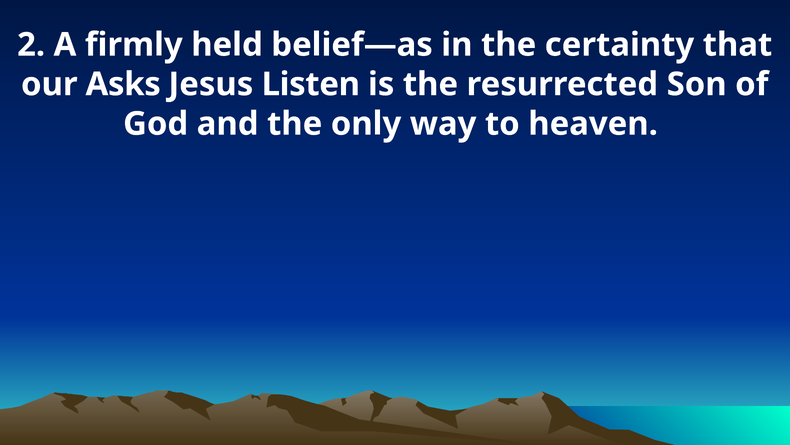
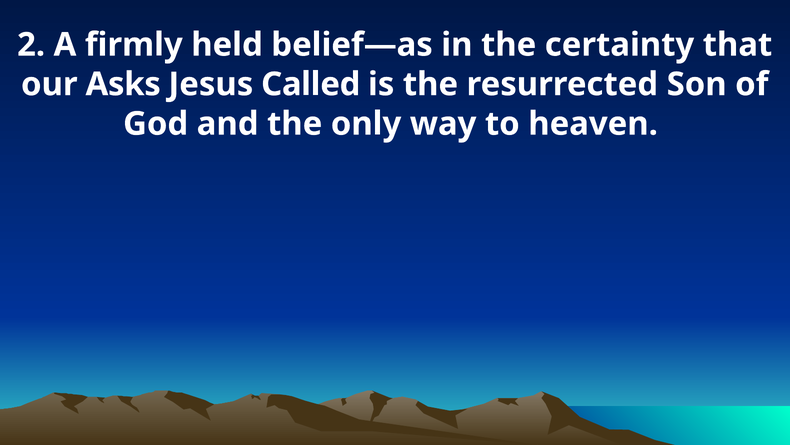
Listen: Listen -> Called (311, 84)
